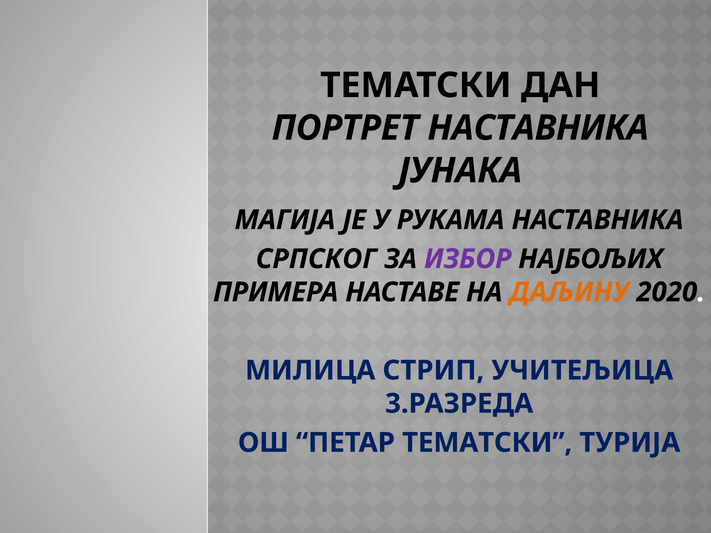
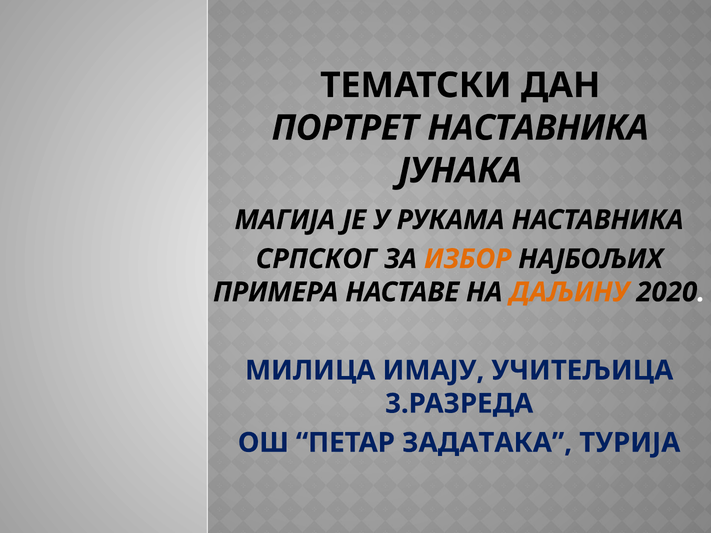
ИЗБОР colour: purple -> orange (468, 259)
СТРИП: СТРИП -> ИМАЈУ (433, 371)
ПЕТАР ТЕМАТСКИ: ТЕМАТСКИ -> ЗАДАТАКА (487, 443)
